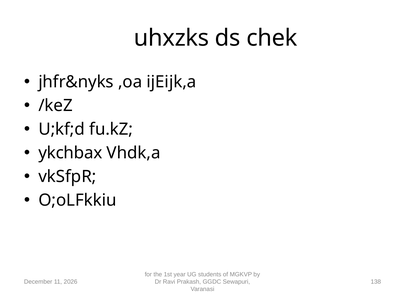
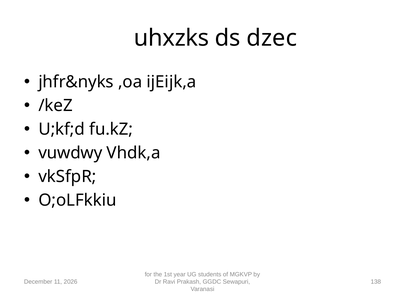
chek: chek -> dzec (272, 38)
ykchbax: ykchbax -> vuwdwy (70, 153)
